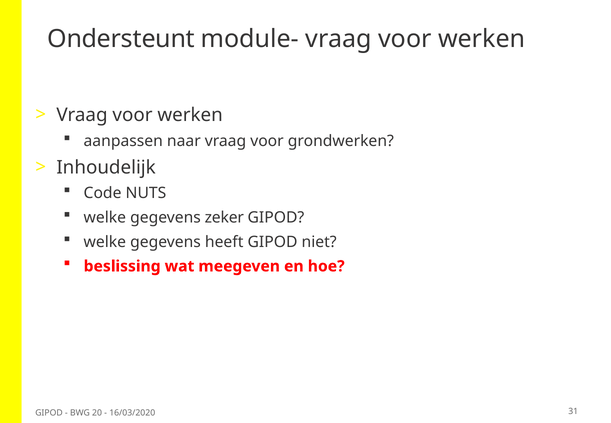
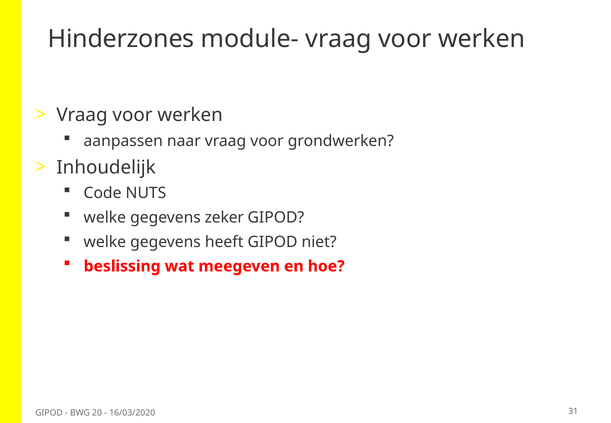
Ondersteunt: Ondersteunt -> Hinderzones (121, 39)
